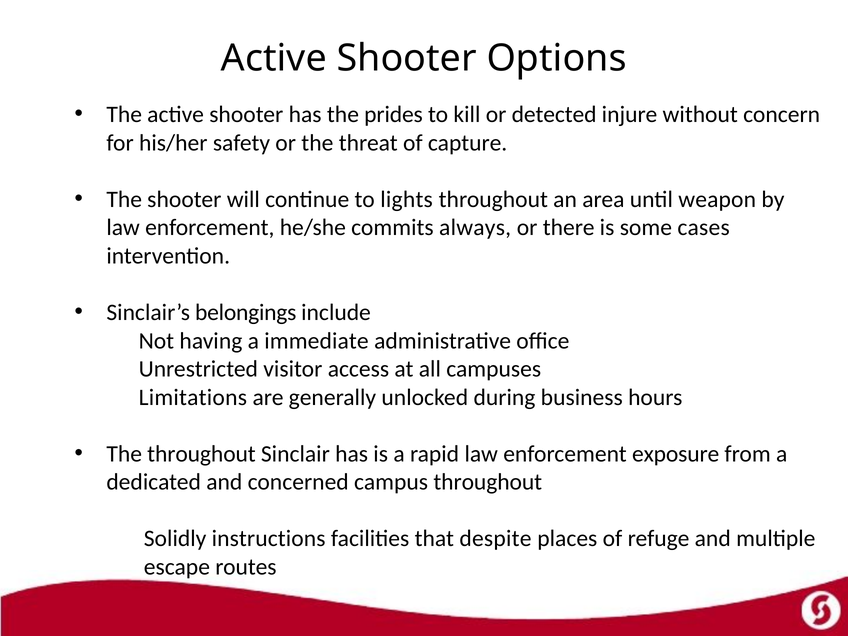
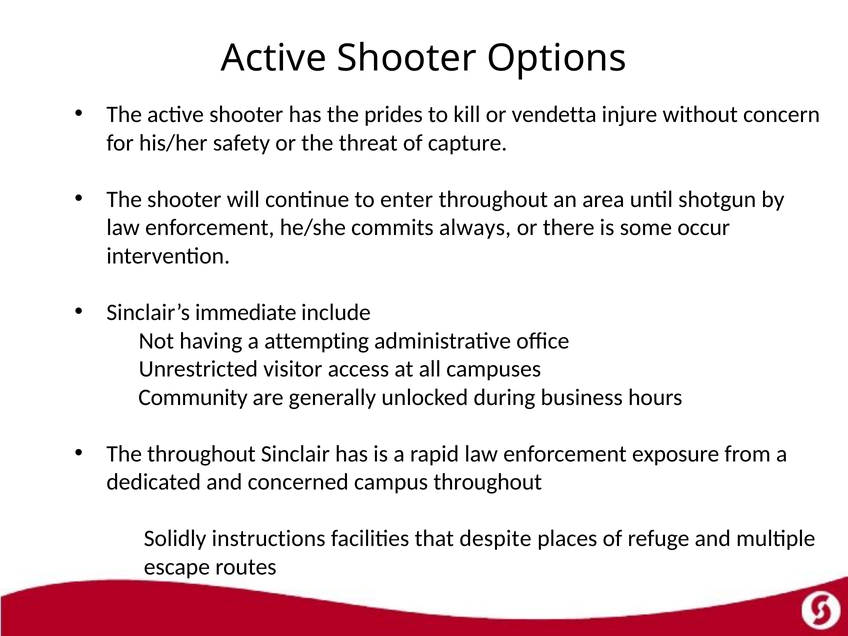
detected: detected -> vendetta (554, 115)
lights: lights -> enter (407, 199)
weapon: weapon -> shotgun (717, 199)
cases: cases -> occur (704, 228)
belongings: belongings -> immediate (246, 312)
immediate: immediate -> attempting (317, 341)
Limitations: Limitations -> Community (193, 397)
